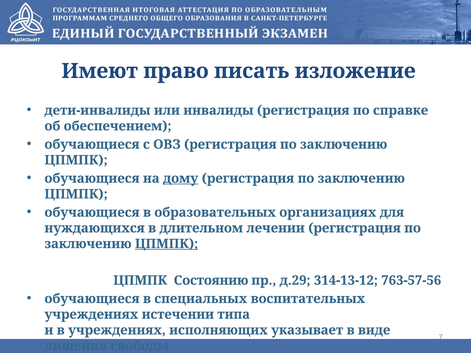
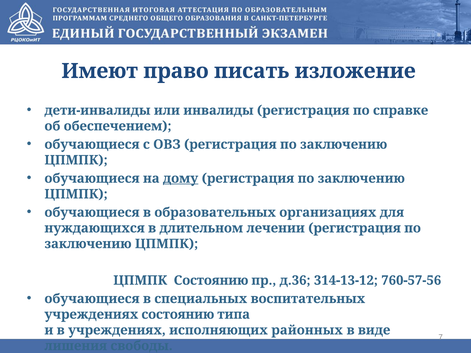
ЦПМПК underline: present -> none (167, 244)
д.29: д.29 -> д.36 (295, 281)
763-57-56: 763-57-56 -> 760-57-56 (411, 281)
учреждениях истечении: истечении -> состоянию (178, 315)
указывает: указывает -> районных (307, 330)
